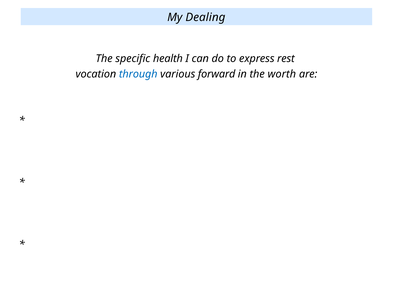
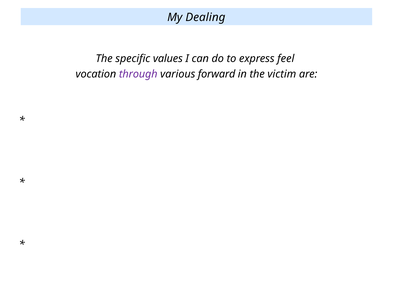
health: health -> values (168, 59)
rest: rest -> feel (286, 59)
through colour: blue -> purple (138, 74)
worth: worth -> victim (282, 74)
